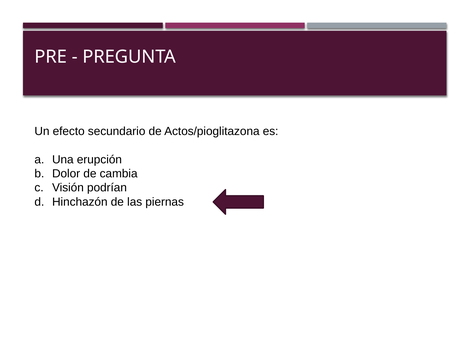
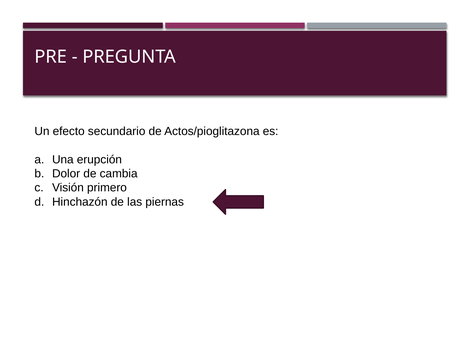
podrían: podrían -> primero (107, 188)
